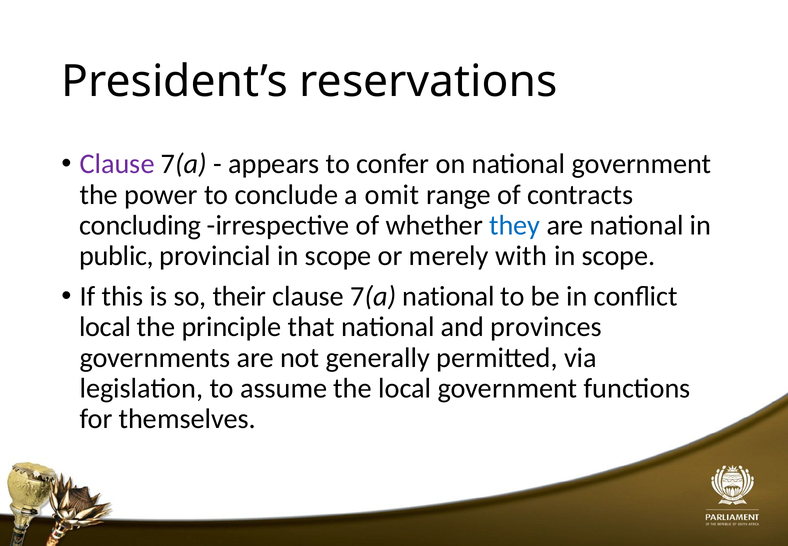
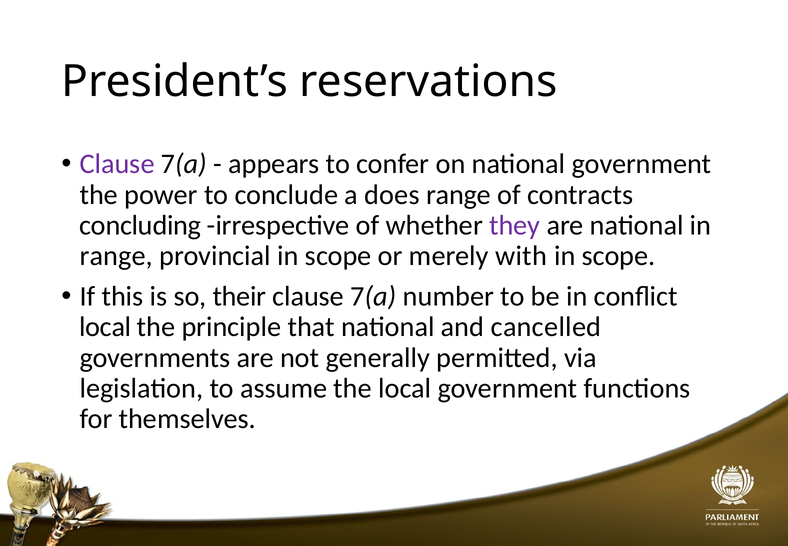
omit: omit -> does (392, 195)
they colour: blue -> purple (515, 225)
public: public -> range (116, 256)
7(a national: national -> number (448, 296)
provinces: provinces -> cancelled (546, 327)
